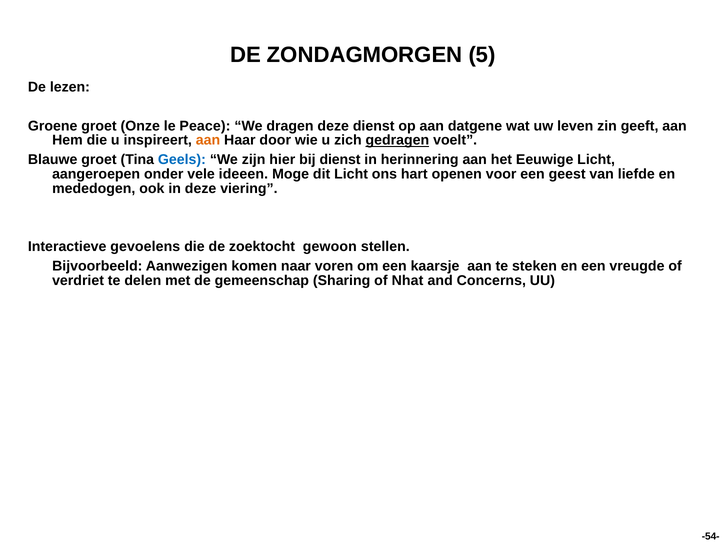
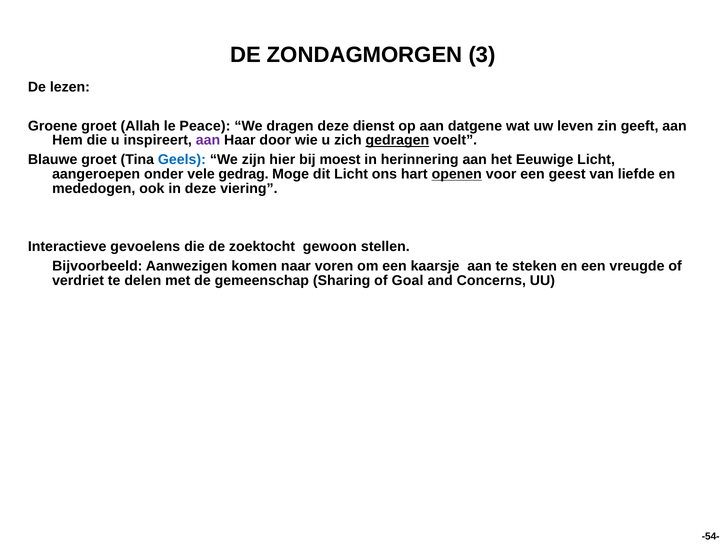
5: 5 -> 3 (482, 55)
Onze: Onze -> Allah (140, 126)
aan colour: orange -> purple (208, 140)
bij dienst: dienst -> moest (340, 160)
ideeen: ideeen -> gedrag (244, 174)
openen underline: none -> present (457, 174)
Nhat: Nhat -> Goal (408, 280)
